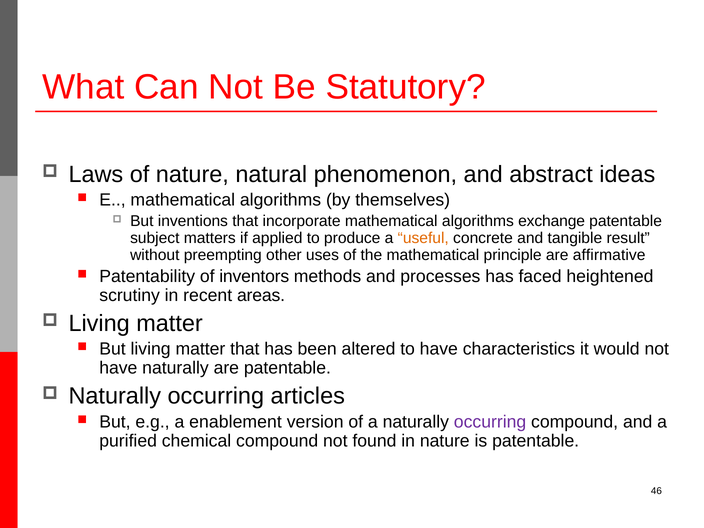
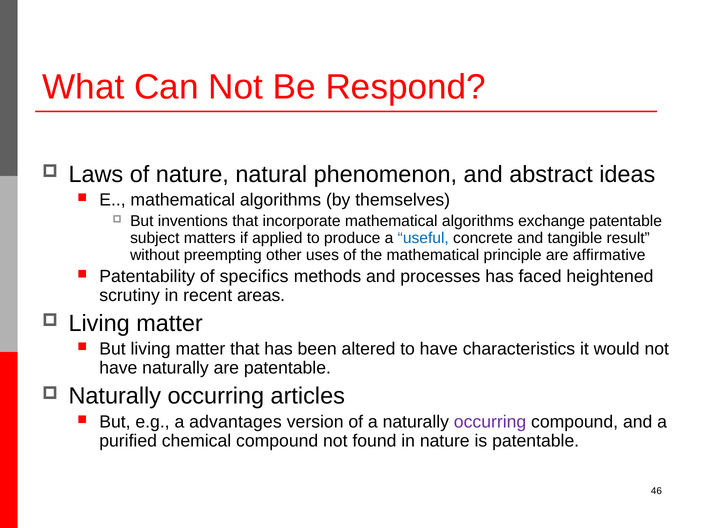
Statutory: Statutory -> Respond (406, 87)
useful colour: orange -> blue (423, 238)
inventors: inventors -> specifics (254, 276)
enablement: enablement -> advantages (235, 422)
